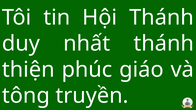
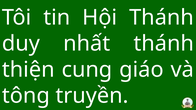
phúc: phúc -> cung (87, 70)
